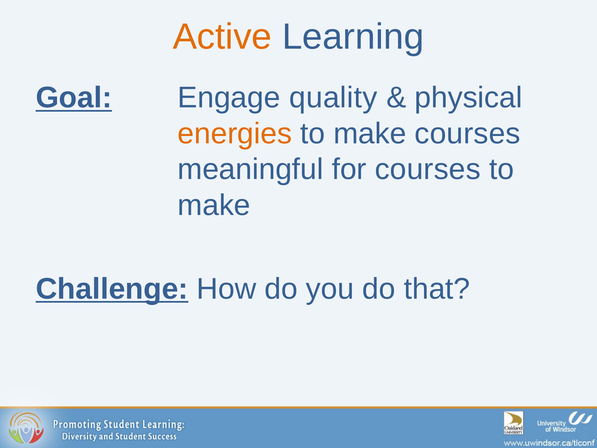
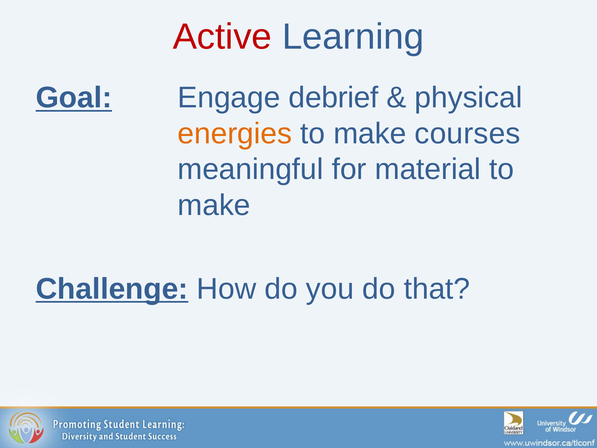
Active colour: orange -> red (222, 37)
quality: quality -> debrief (334, 98)
for courses: courses -> material (428, 169)
